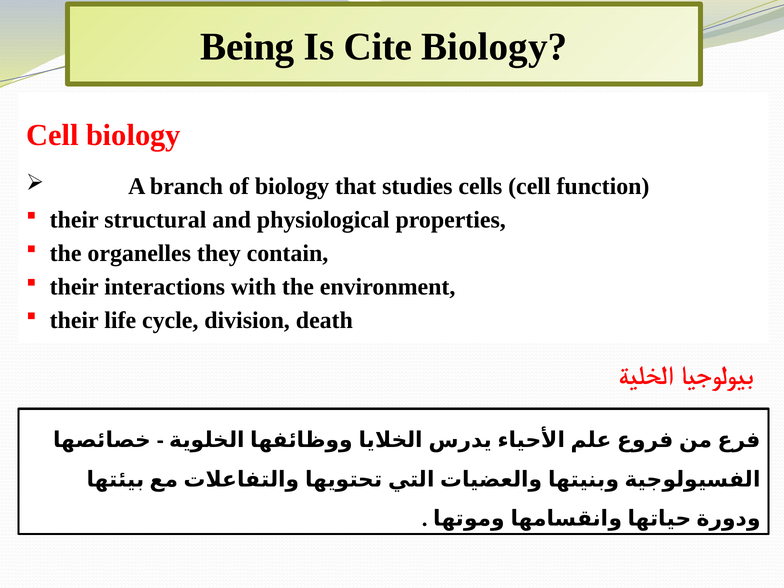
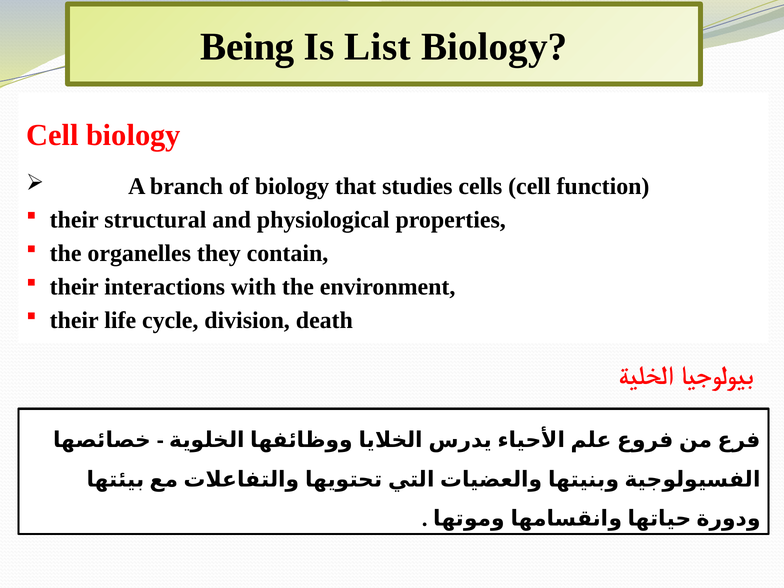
Cite: Cite -> List (378, 47)
